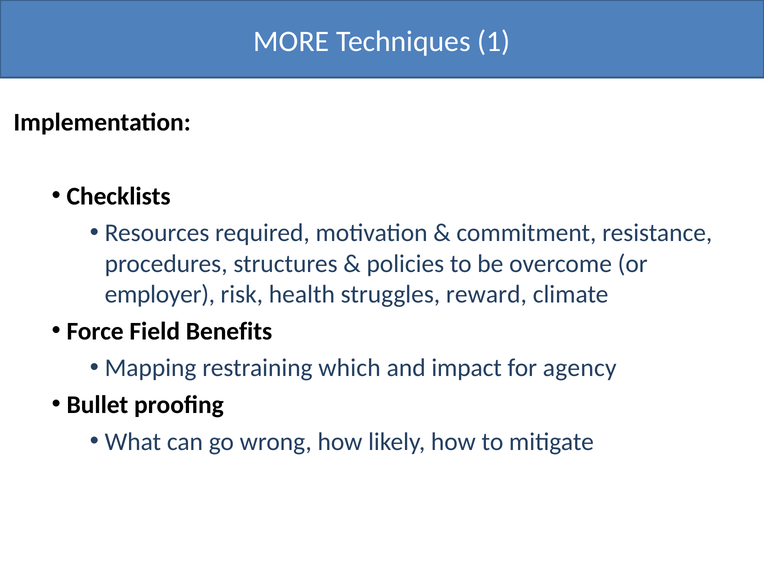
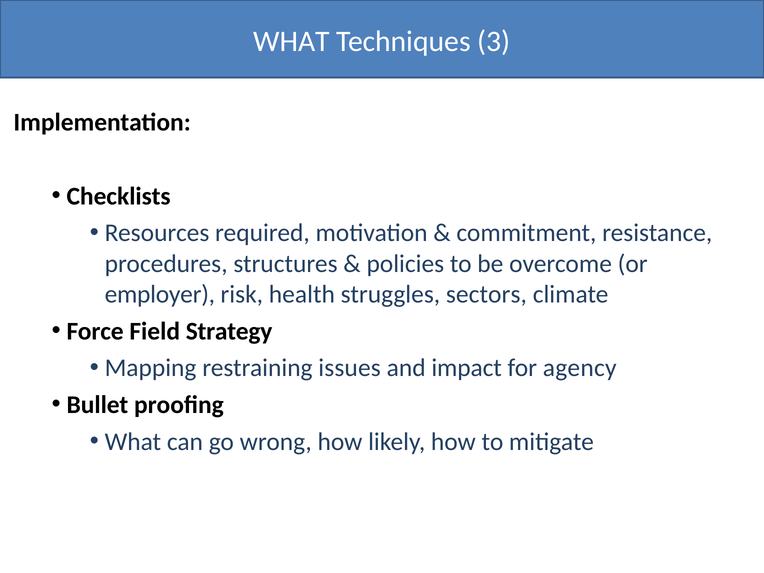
MORE: MORE -> WHAT (292, 41)
1: 1 -> 3 (494, 41)
reward: reward -> sectors (486, 294)
Benefits: Benefits -> Strategy (229, 331)
which: which -> issues (350, 368)
